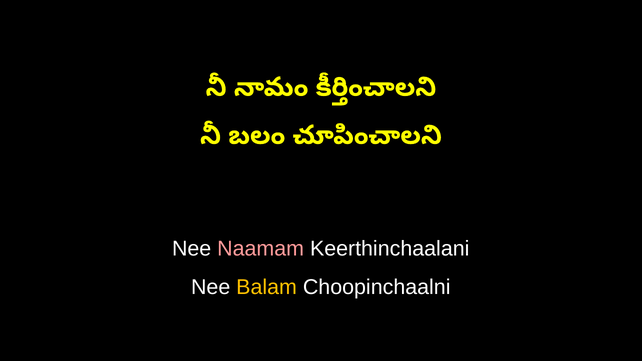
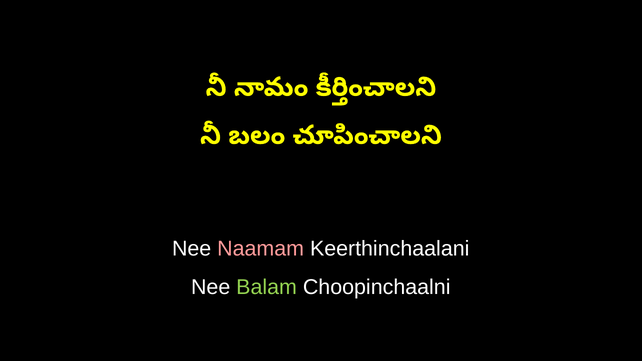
Balam colour: yellow -> light green (267, 287)
